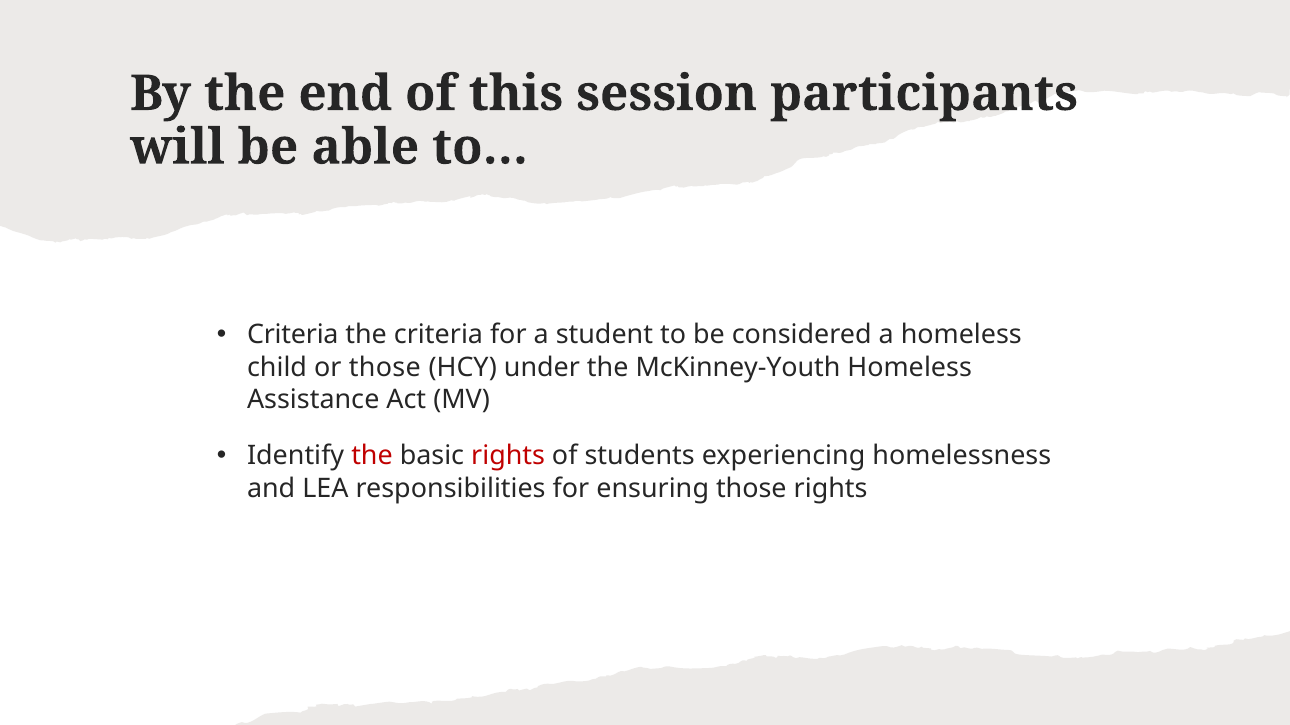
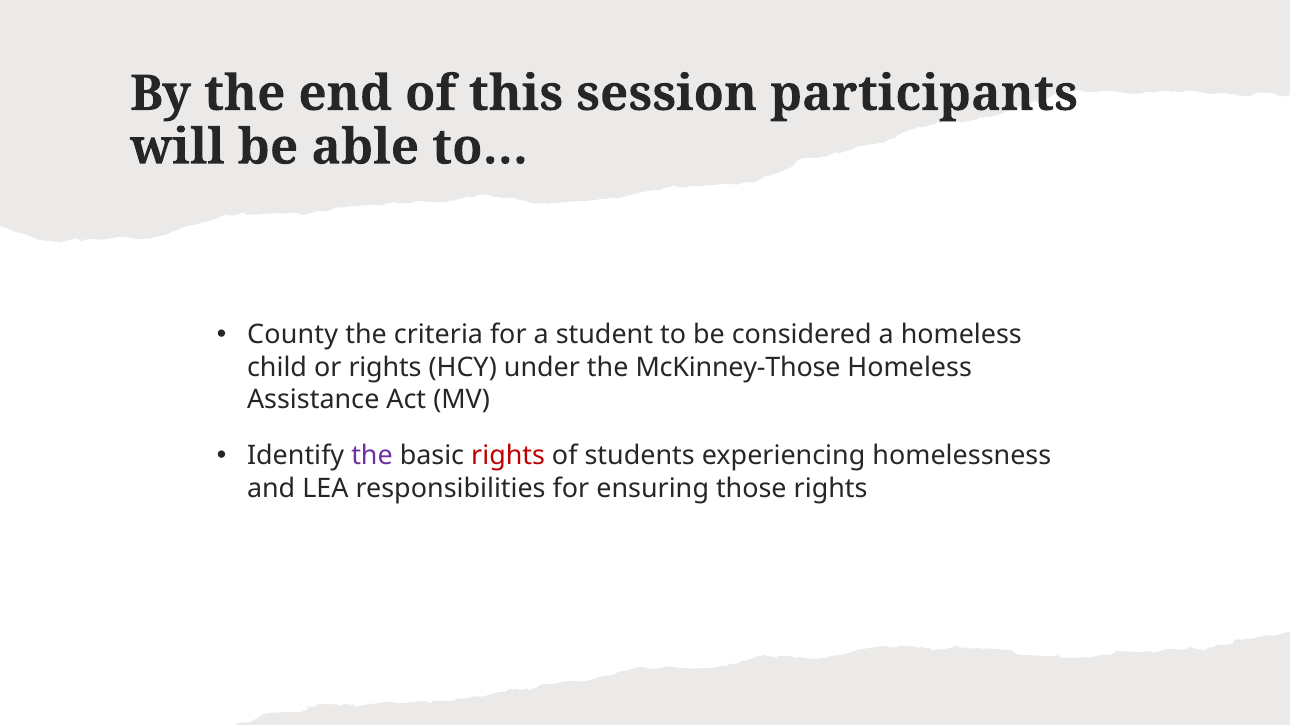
Criteria: Criteria -> County (293, 335)
or those: those -> rights (385, 368)
McKinney-Youth: McKinney-Youth -> McKinney-Those (738, 368)
the colour: red -> purple (372, 456)
